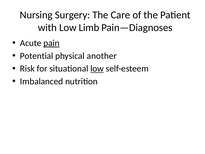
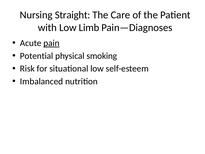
Surgery: Surgery -> Straight (73, 15)
another: another -> smoking (102, 56)
low underline: present -> none (97, 69)
